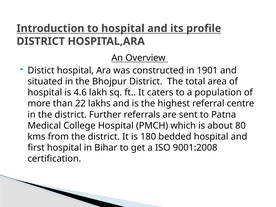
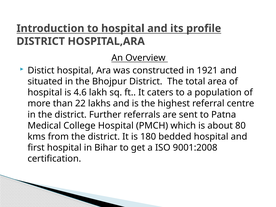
1901: 1901 -> 1921 (207, 70)
